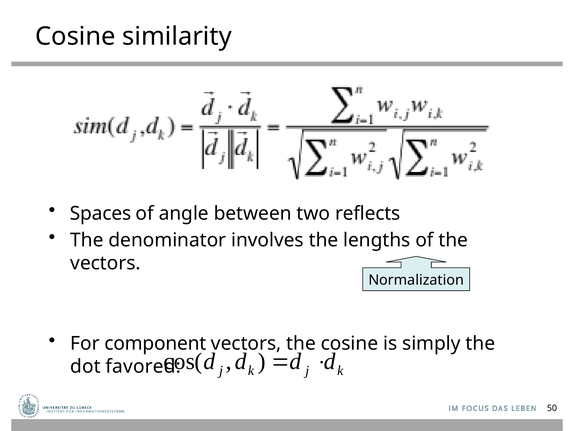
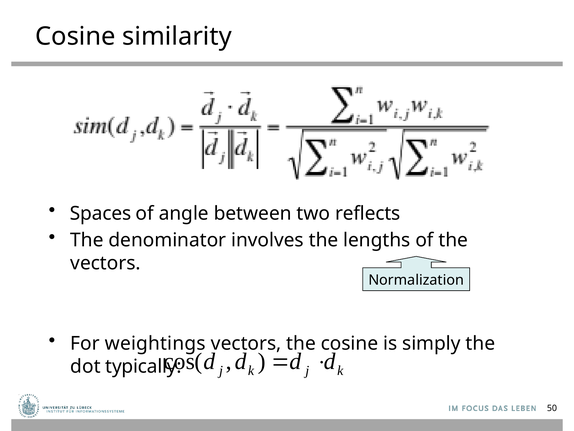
component: component -> weightings (155, 343)
favored: favored -> typically (143, 366)
